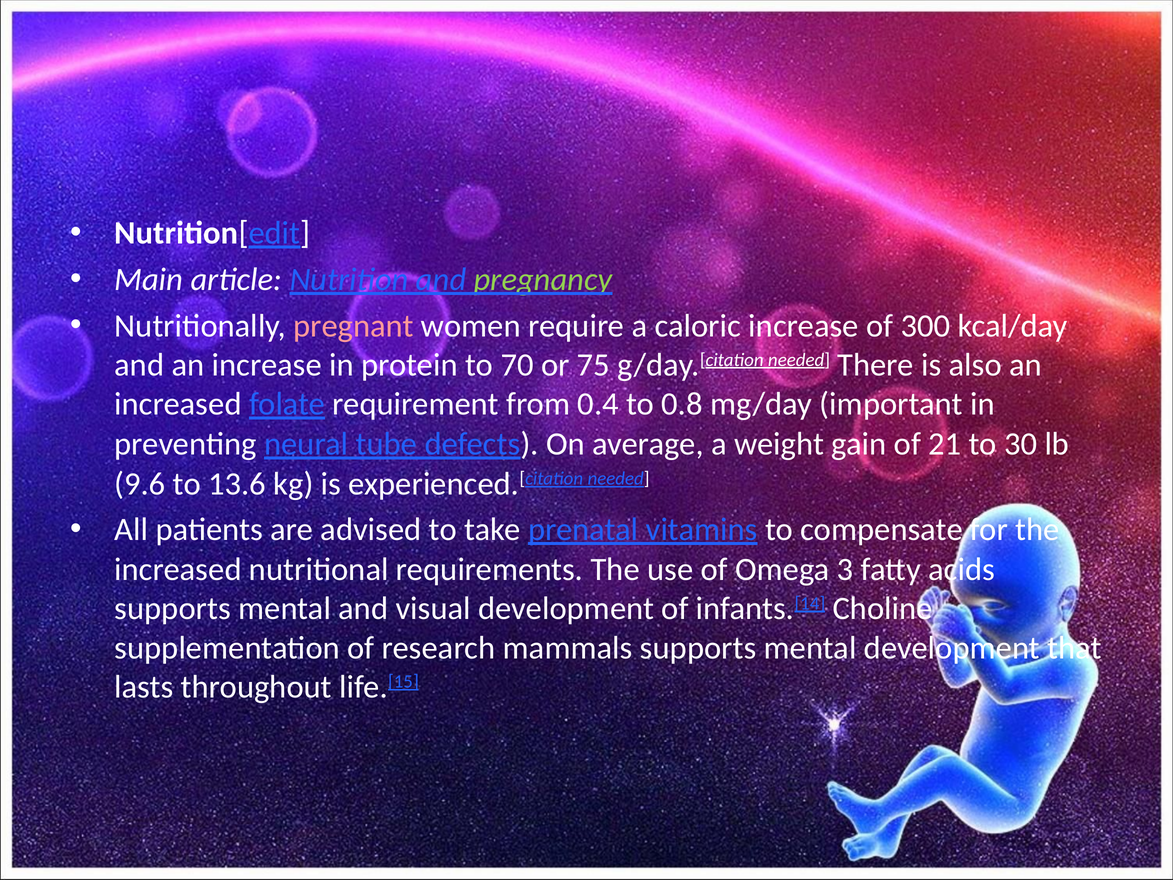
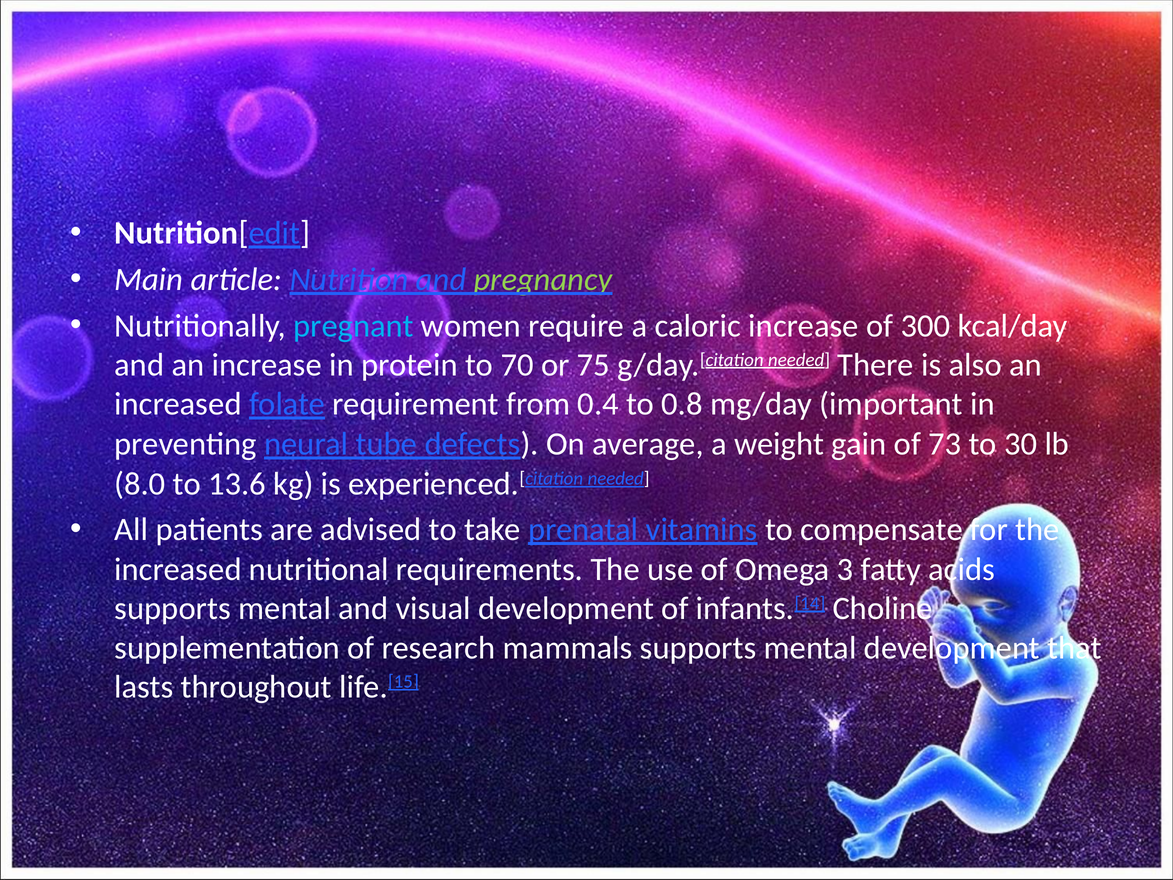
pregnant colour: pink -> light blue (354, 326)
21: 21 -> 73 (945, 444)
9.6: 9.6 -> 8.0 (140, 484)
